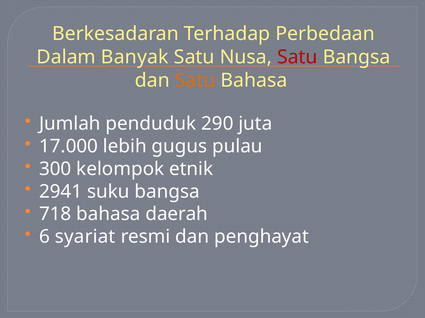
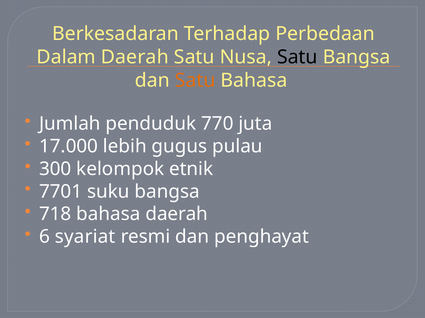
Dalam Banyak: Banyak -> Daerah (135, 57)
Satu colour: red -> black (297, 57)
290: 290 -> 770 (217, 124)
2941: 2941 -> 7701 (61, 192)
